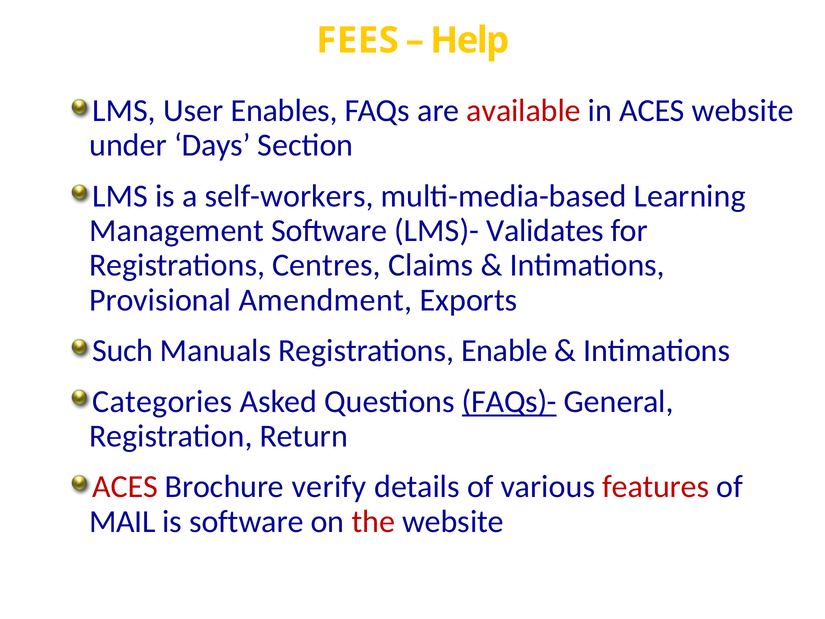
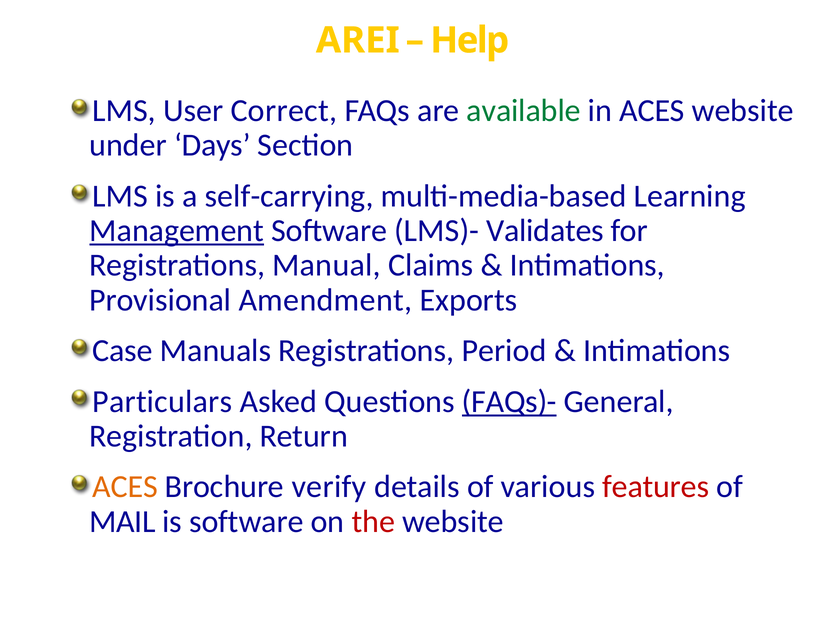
FEES: FEES -> AREI (358, 40)
Enables: Enables -> Correct (284, 111)
available colour: red -> green (524, 111)
self-workers: self-workers -> self-carrying (289, 196)
Management underline: none -> present (177, 231)
Centres: Centres -> Manual (326, 265)
Such: Such -> Case (123, 351)
Enable: Enable -> Period (504, 351)
Categories: Categories -> Particulars (162, 401)
ACES colour: red -> orange (125, 487)
